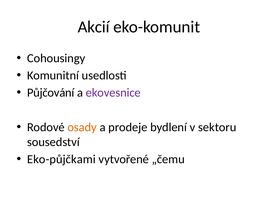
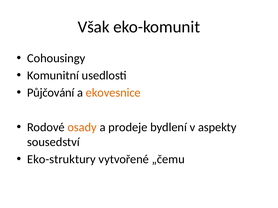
Akcií: Akcií -> Však (94, 27)
ekovesnice colour: purple -> orange (113, 93)
sektoru: sektoru -> aspekty (217, 128)
Eko-půjčkami: Eko-půjčkami -> Eko-struktury (61, 160)
